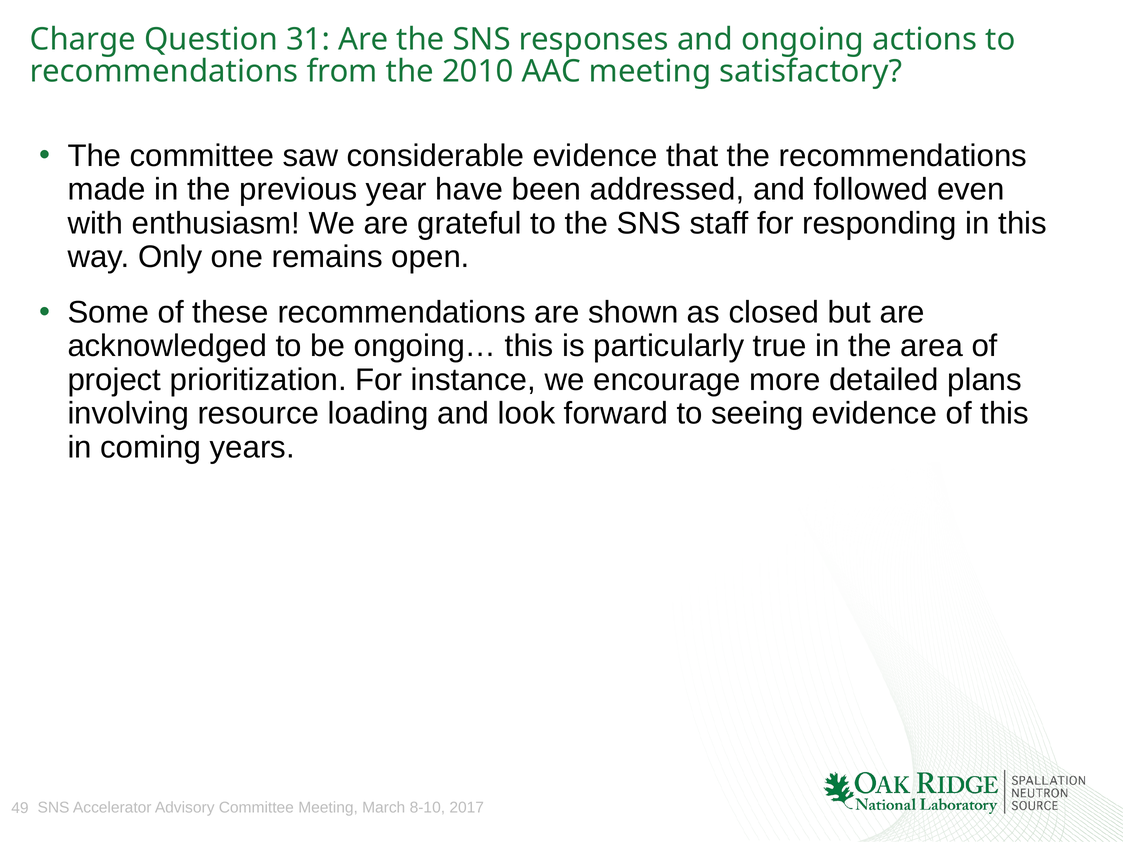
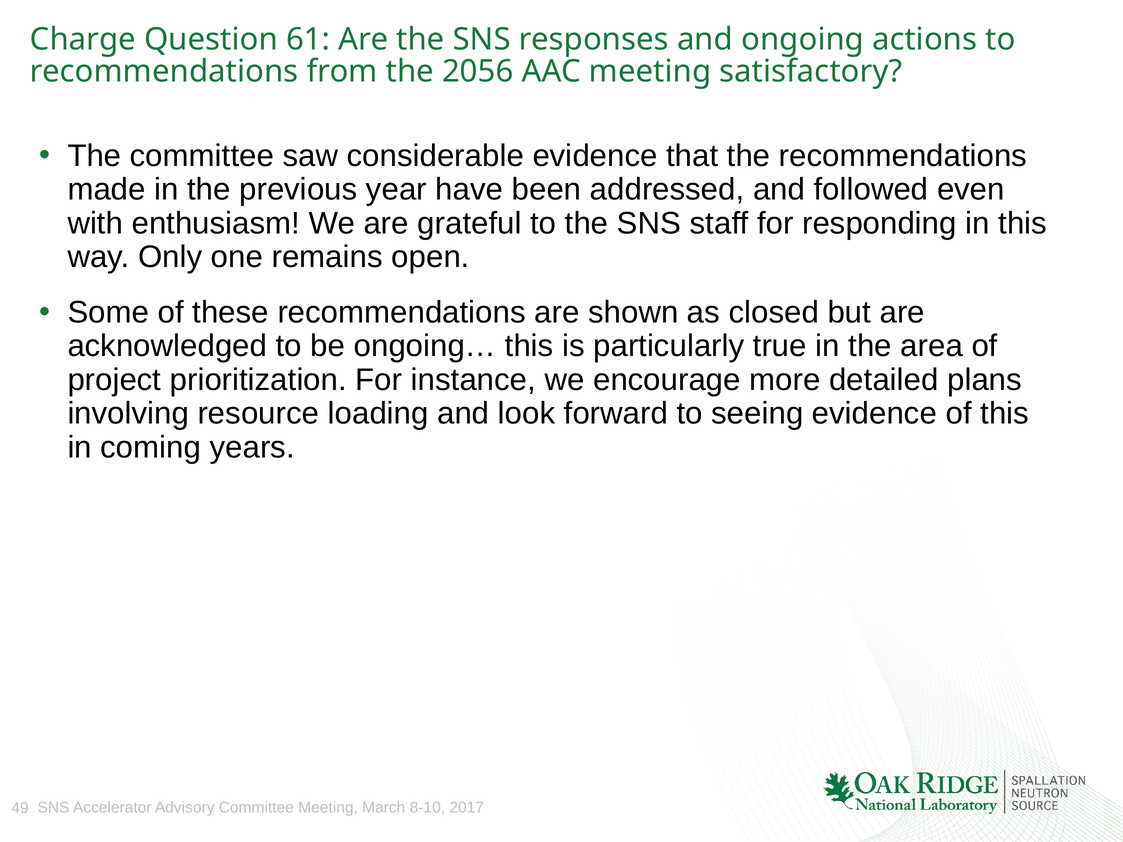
31: 31 -> 61 (308, 39)
2010: 2010 -> 2056 (478, 71)
